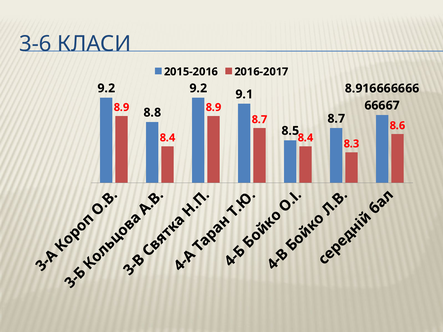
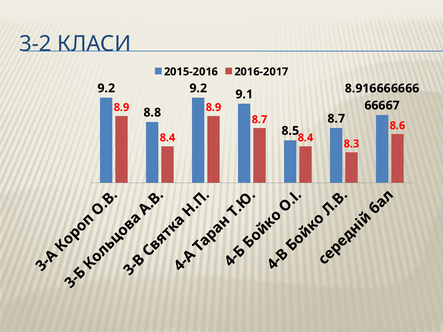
3-6: 3-6 -> 3-2 (35, 44)
